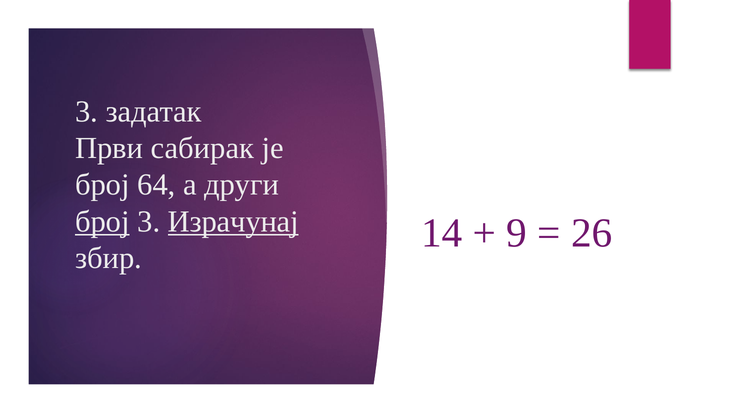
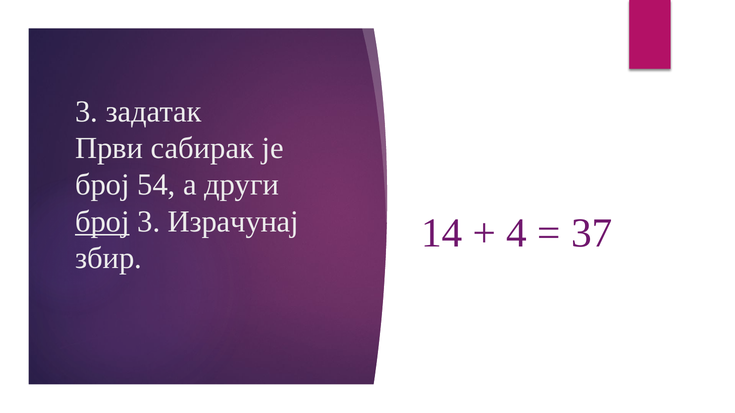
64: 64 -> 54 (156, 185)
Израчунај underline: present -> none (233, 222)
9: 9 -> 4 (517, 233)
26: 26 -> 37 (592, 233)
